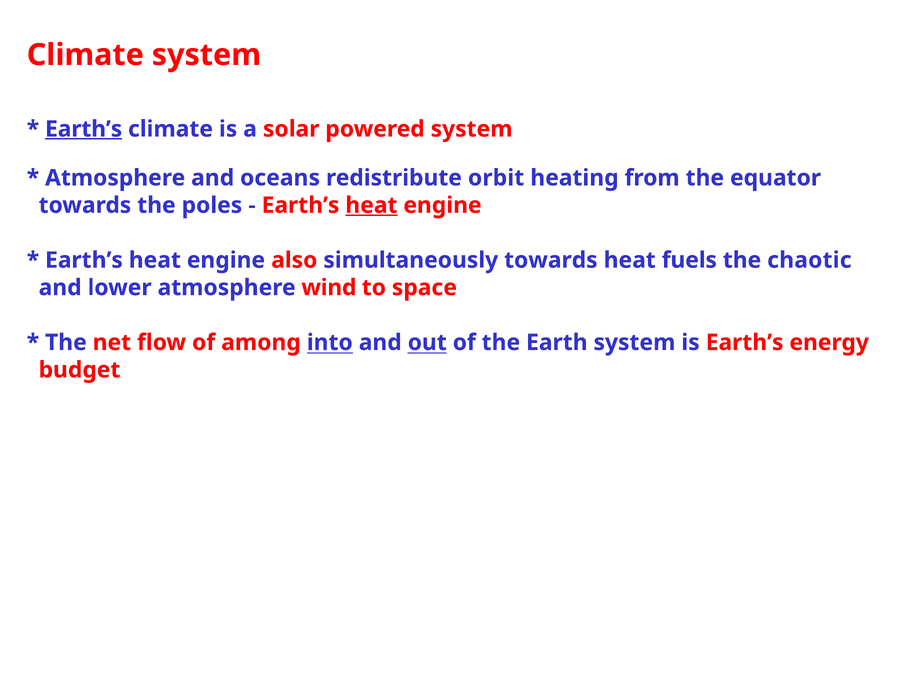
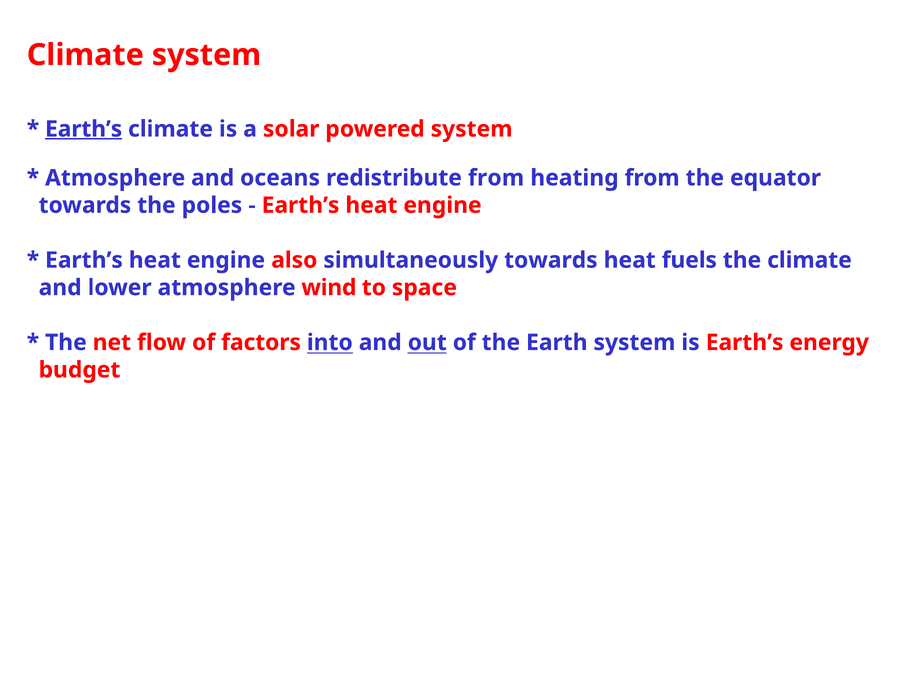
redistribute orbit: orbit -> from (496, 178)
heat underline: present -> none (371, 205)
the chaotic: chaotic -> climate (809, 260)
among: among -> factors (261, 343)
